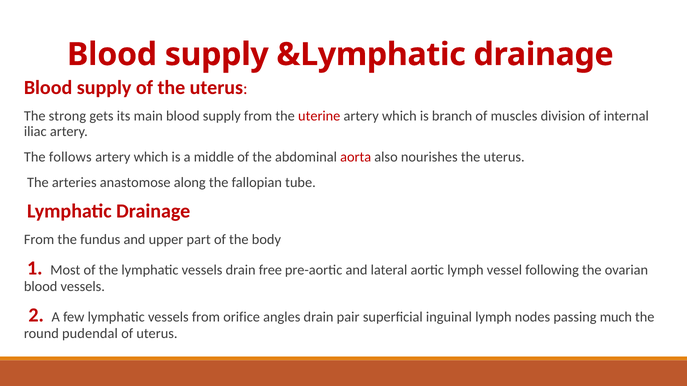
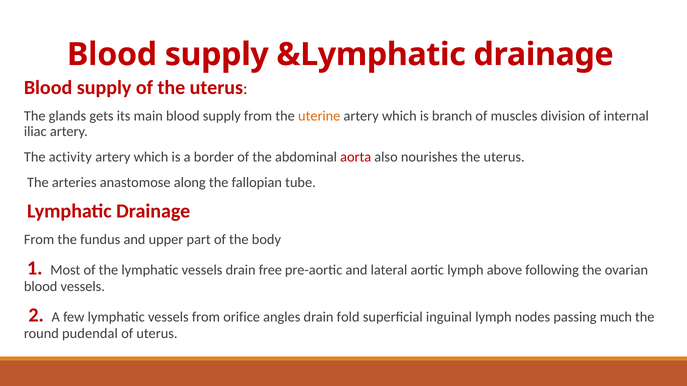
strong: strong -> glands (67, 116)
uterine colour: red -> orange (319, 116)
follows: follows -> activity (70, 157)
middle: middle -> border (214, 157)
vessel: vessel -> above (504, 270)
pair: pair -> fold (348, 317)
